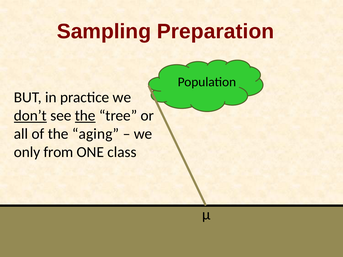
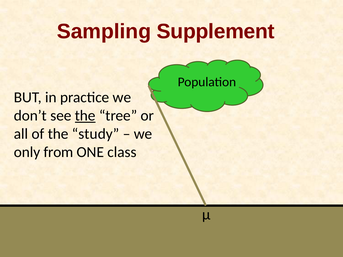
Preparation: Preparation -> Supplement (216, 31)
don’t underline: present -> none (30, 116)
aging: aging -> study (96, 134)
